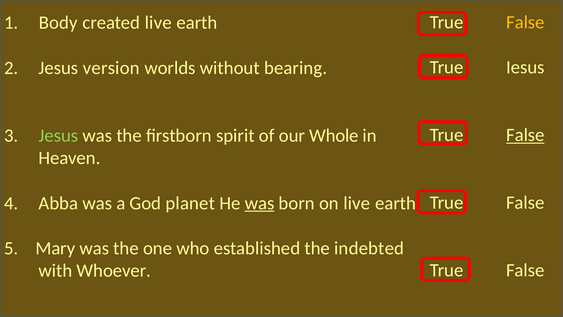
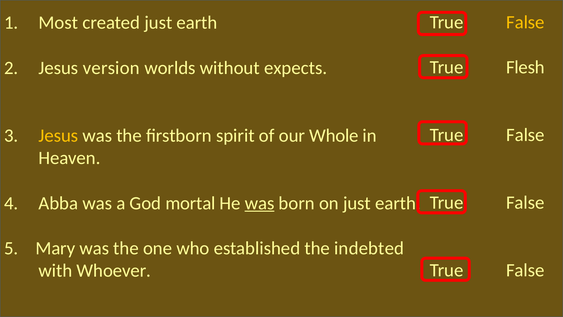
Body: Body -> Most (58, 23)
created live: live -> just (158, 23)
Iesus: Iesus -> Flesh (525, 67)
bearing: bearing -> expects (296, 68)
False underline: present -> none (525, 135)
Jesus colour: light green -> yellow (58, 135)
planet: planet -> mortal (190, 203)
on live: live -> just (357, 203)
